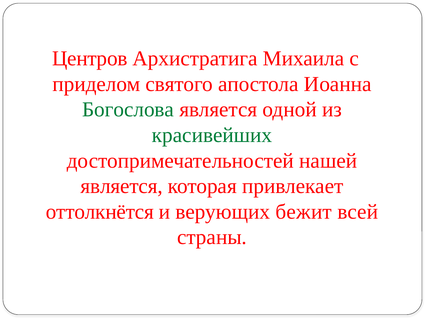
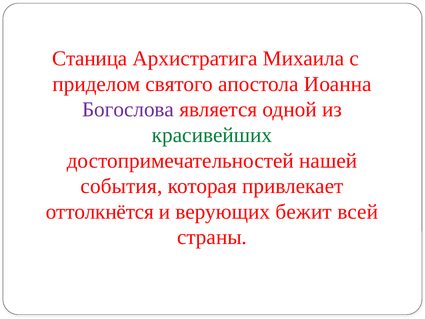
Центров: Центров -> Станица (90, 59)
Богослова colour: green -> purple (128, 110)
является: является -> события (121, 186)
